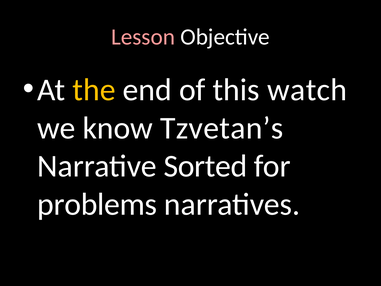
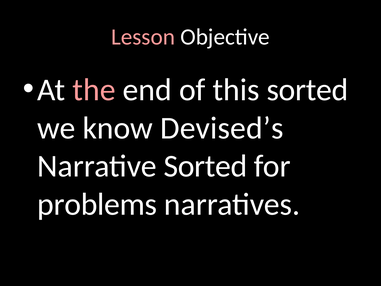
the colour: yellow -> pink (94, 90)
this watch: watch -> sorted (307, 90)
Tzvetan’s: Tzvetan’s -> Devised’s (222, 128)
